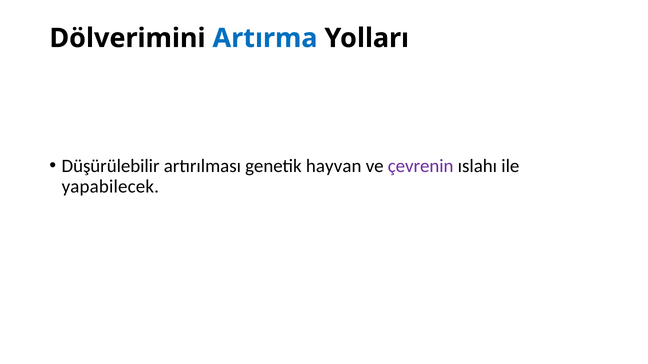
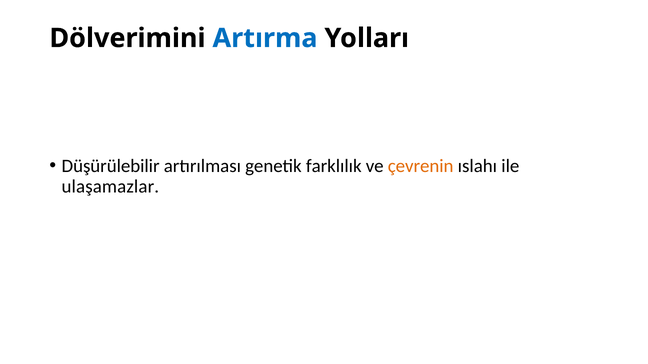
hayvan: hayvan -> farklılık (334, 166)
çevrenin colour: purple -> orange (421, 166)
yapabilecek: yapabilecek -> ulaşamazlar (110, 187)
